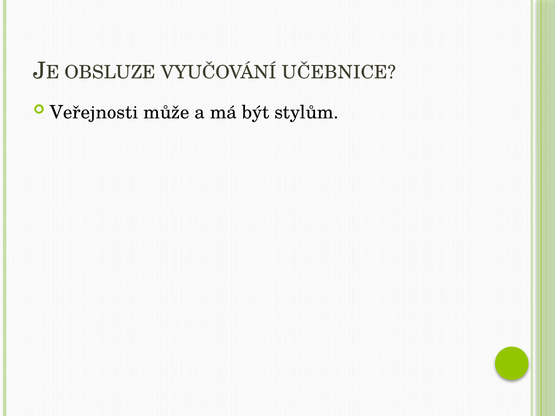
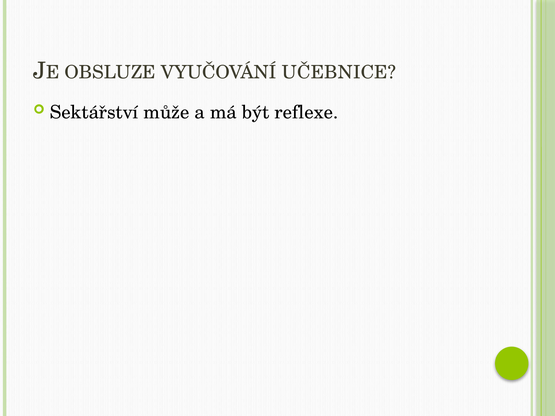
Veřejnosti: Veřejnosti -> Sektářství (94, 112)
stylům: stylům -> reflexe (306, 112)
